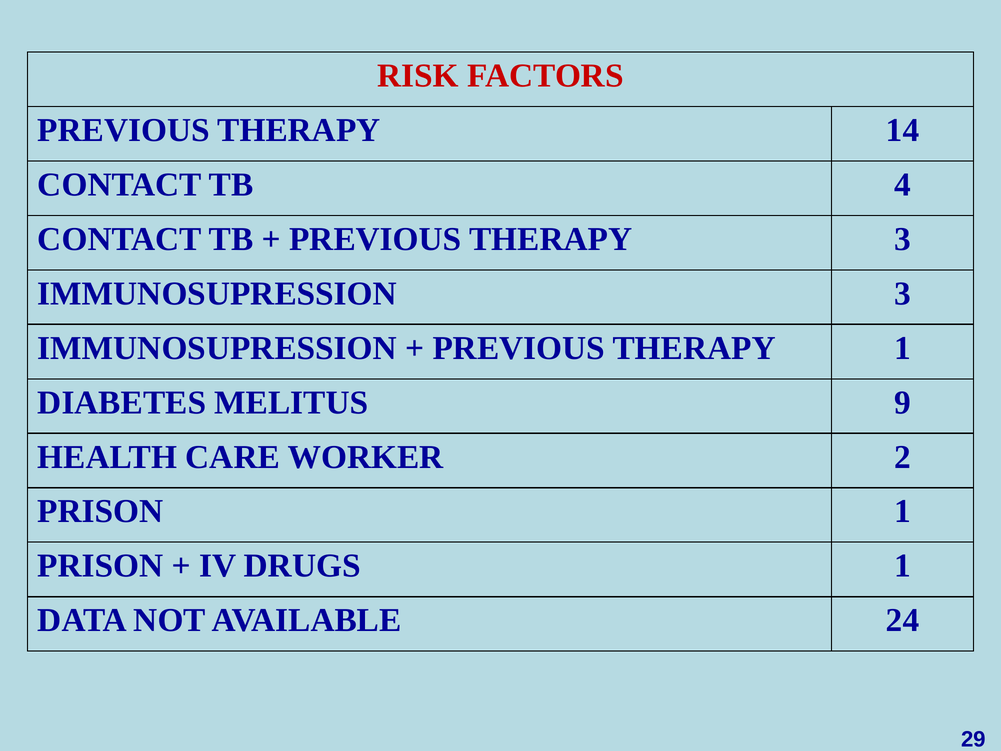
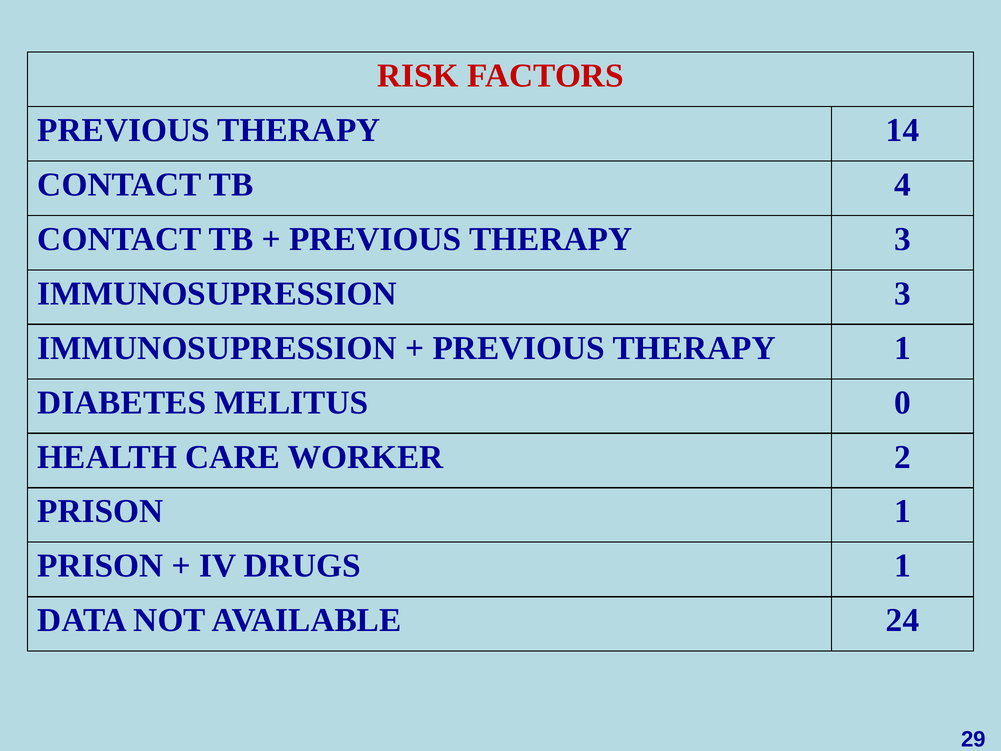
9: 9 -> 0 (903, 402)
